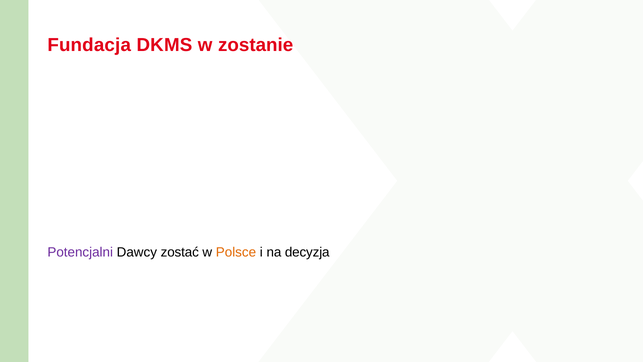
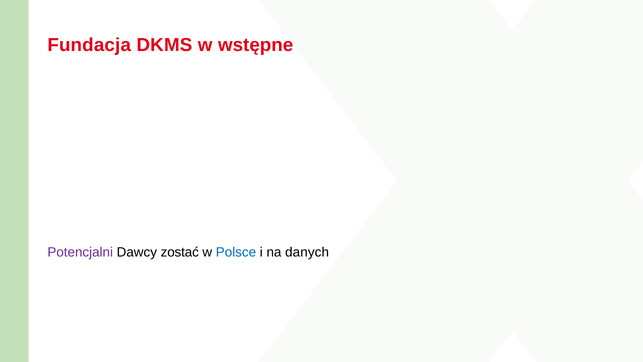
zostanie: zostanie -> wstępne (256, 45)
Polsce colour: orange -> blue (236, 252)
decyzja: decyzja -> danych (307, 252)
